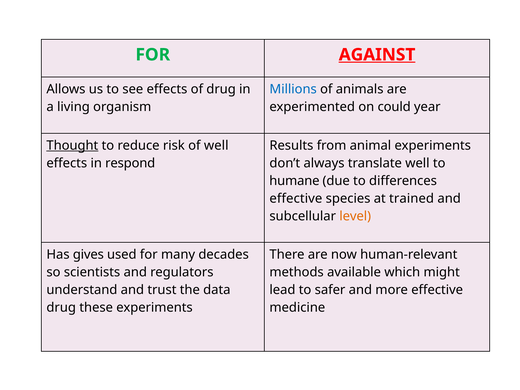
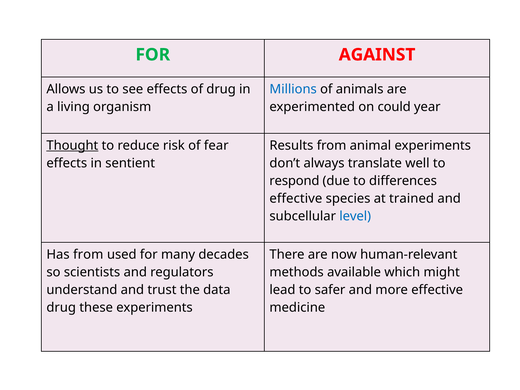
AGAINST underline: present -> none (377, 55)
of well: well -> fear (216, 145)
respond: respond -> sentient (130, 163)
humane: humane -> respond (294, 181)
level colour: orange -> blue (355, 216)
Has gives: gives -> from (88, 255)
